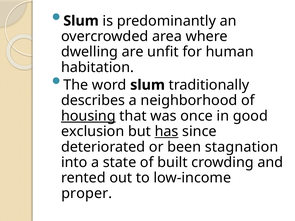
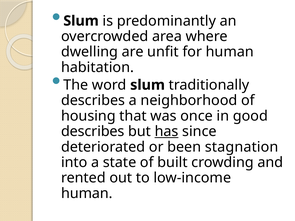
housing underline: present -> none (88, 116)
exclusion: exclusion -> describes (93, 132)
proper: proper -> human (87, 194)
